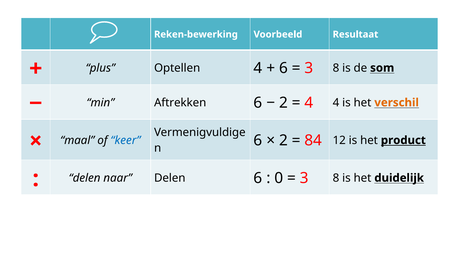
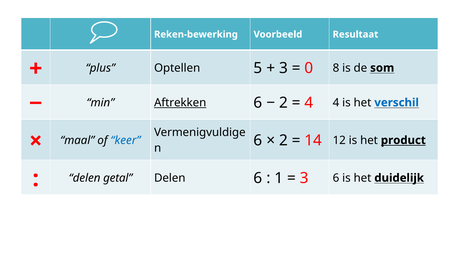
Optellen 4: 4 -> 5 (258, 68)
6: 6 -> 3 (283, 68)
3: 3 -> 0 (309, 68)
Aftrekken underline: none -> present (180, 103)
verschil colour: orange -> blue (397, 103)
84: 84 -> 14 (313, 141)
naar: naar -> getal (118, 178)
0: 0 -> 1 (279, 178)
8: 8 -> 6 (336, 178)
